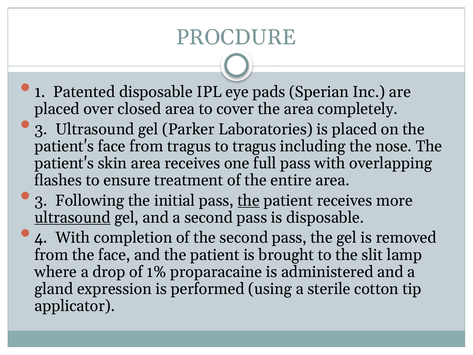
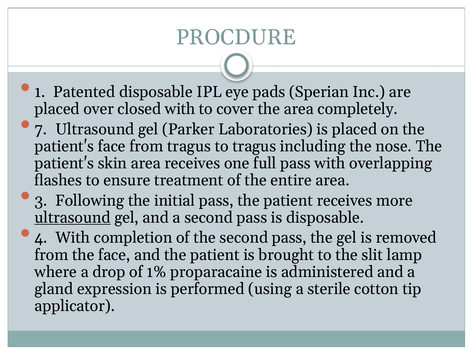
closed area: area -> with (180, 109)
3: 3 -> 7 (41, 129)
the underline: present -> none (249, 200)
